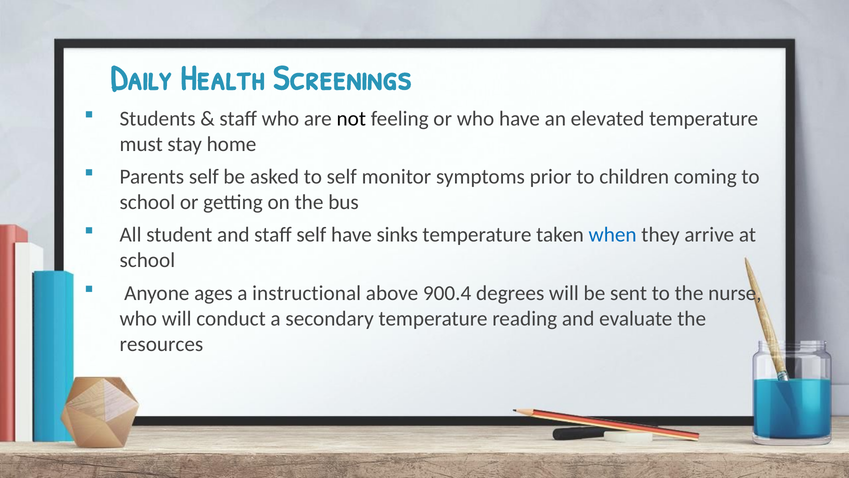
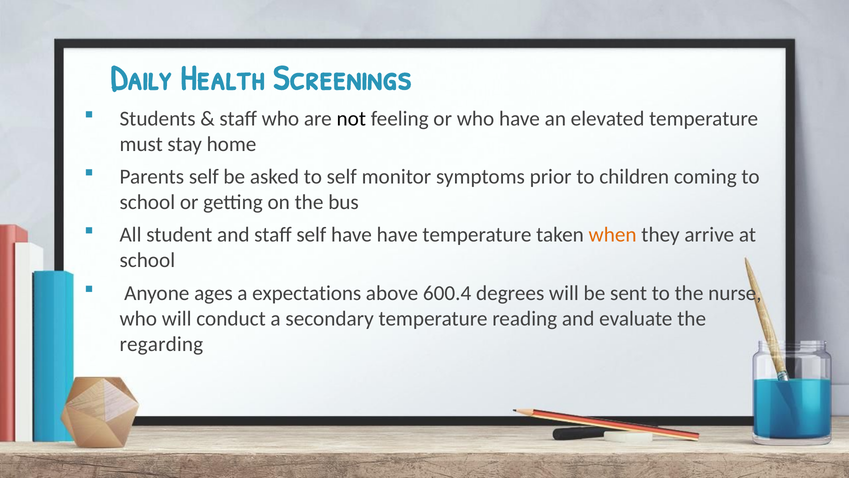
have sinks: sinks -> have (397, 235)
when colour: blue -> orange (613, 235)
instructional: instructional -> expectations (307, 293)
900.4: 900.4 -> 600.4 (447, 293)
resources: resources -> regarding (161, 344)
